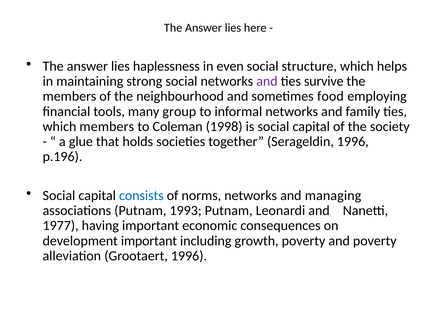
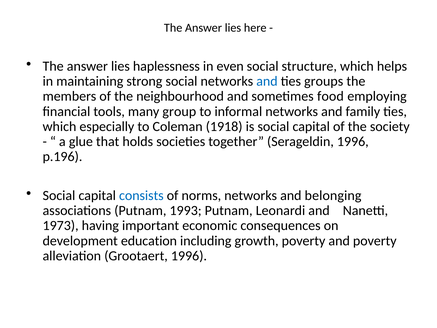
and colour: purple -> blue (267, 81)
survive: survive -> groups (324, 81)
which members: members -> especially (107, 126)
1998: 1998 -> 1918 (224, 126)
managing: managing -> belonging (333, 195)
1977: 1977 -> 1973 (61, 226)
development important: important -> education (149, 241)
